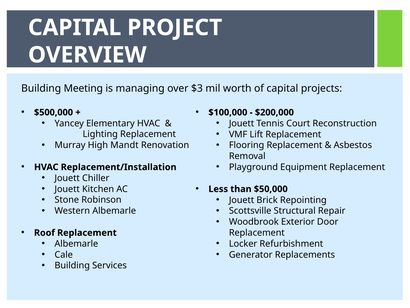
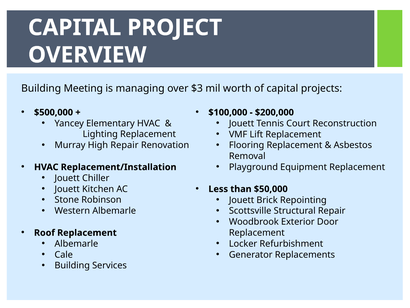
High Mandt: Mandt -> Repair (124, 145)
